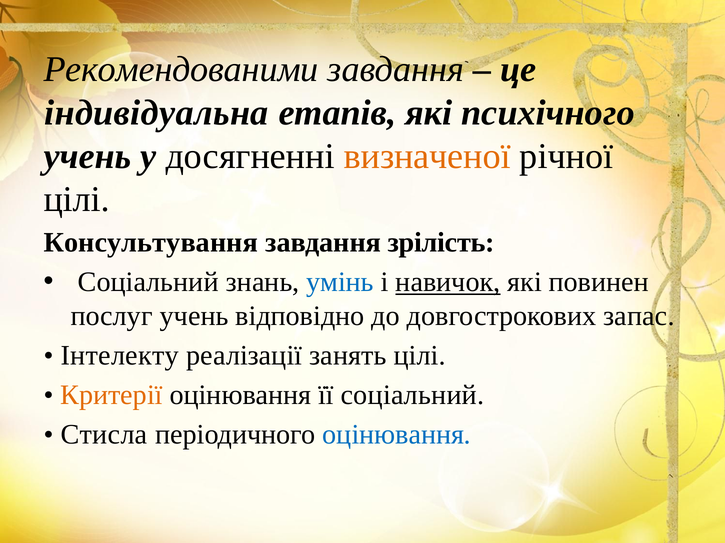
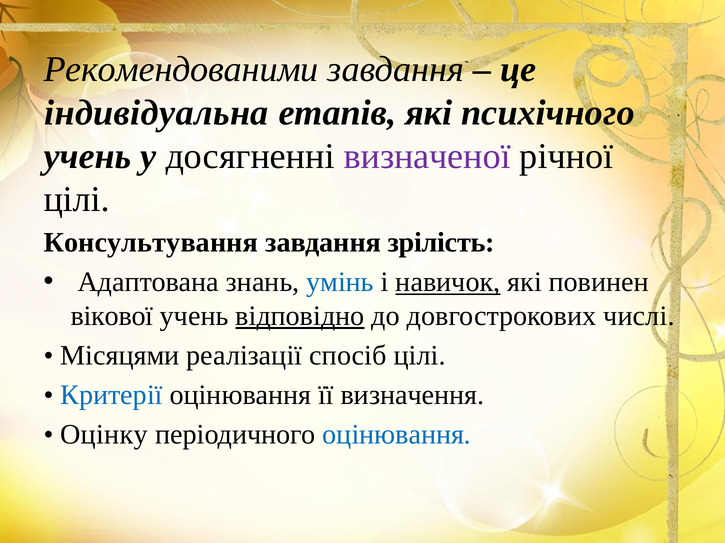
визначеної colour: orange -> purple (427, 156)
Соціальний: Соціальний -> Адаптована (148, 283)
послуг: послуг -> вікової (112, 316)
відповідно underline: none -> present (300, 316)
запас: запас -> числі (639, 316)
Інтелекту: Інтелекту -> Місяцями (120, 356)
занять: занять -> спосіб (348, 356)
Критерії colour: orange -> blue (111, 395)
її соціальний: соціальний -> визначення (413, 395)
Стисла: Стисла -> Оцінку (104, 435)
